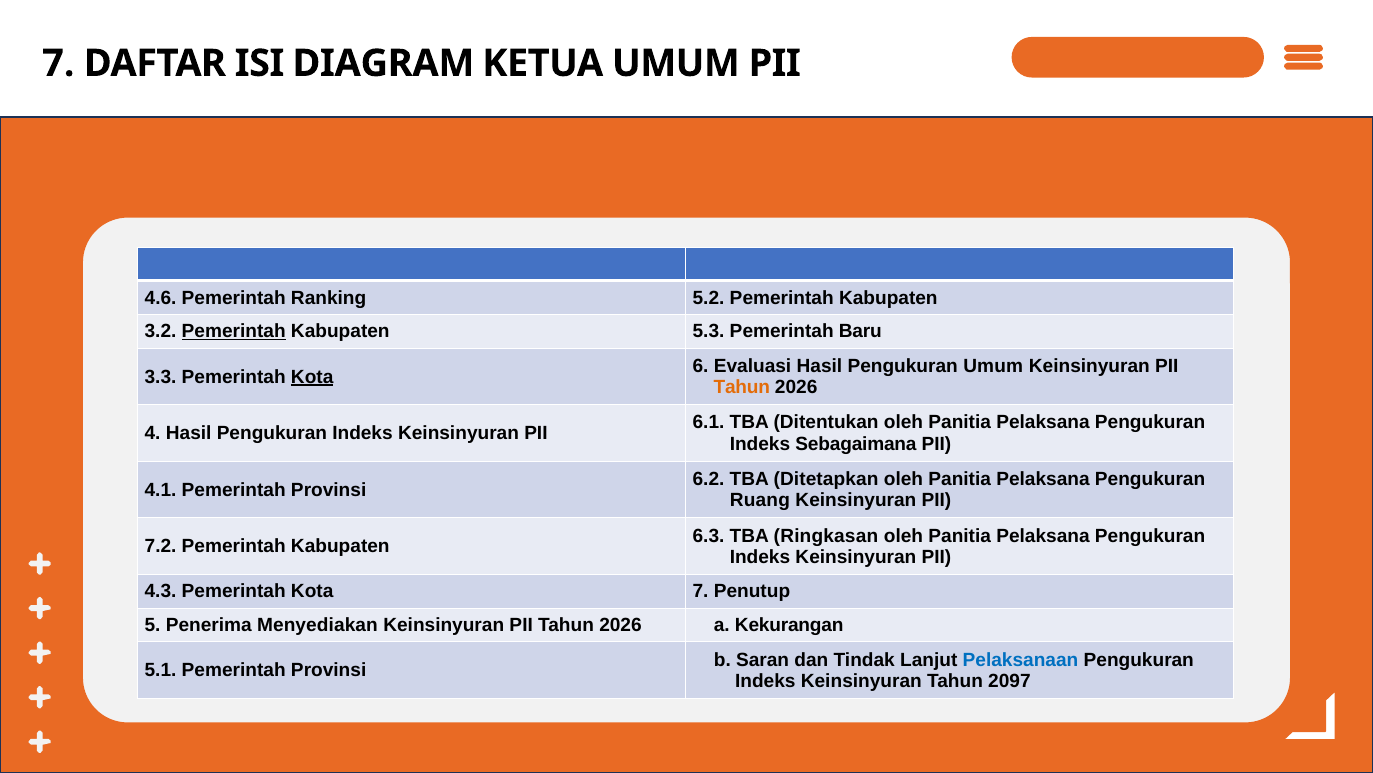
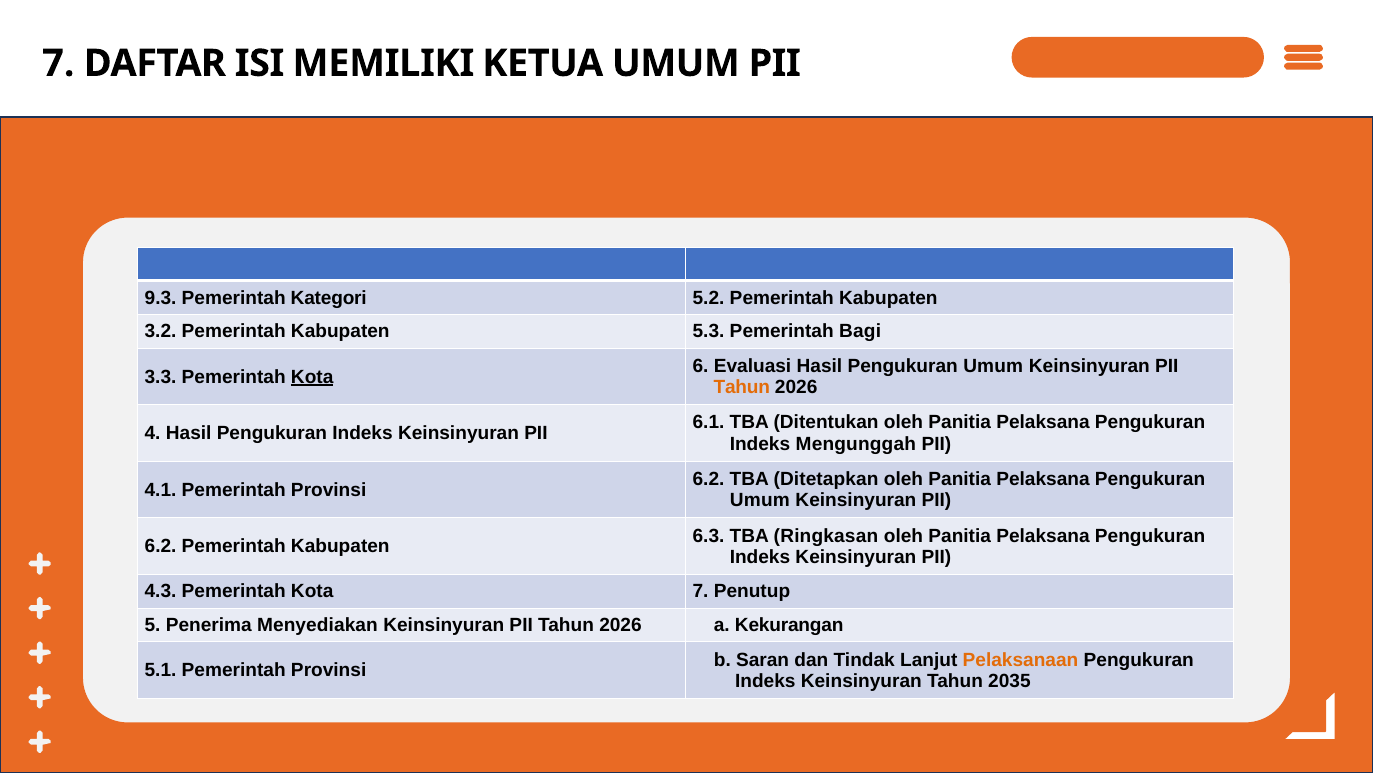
DIAGRAM: DIAGRAM -> MEMILIKI (383, 63)
4.6: 4.6 -> 9.3 (161, 298)
Ranking: Ranking -> Kategori (329, 298)
Pemerintah underline: present -> none (234, 331)
Baru: Baru -> Bagi (860, 331)
Sebagaimana: Sebagaimana -> Mengunggah (856, 444)
Ruang: Ruang -> Umum (760, 500)
7.2: 7.2 -> 6.2 (161, 546)
Pelaksanaan colour: blue -> orange (1020, 659)
2097: 2097 -> 2035 (1009, 680)
